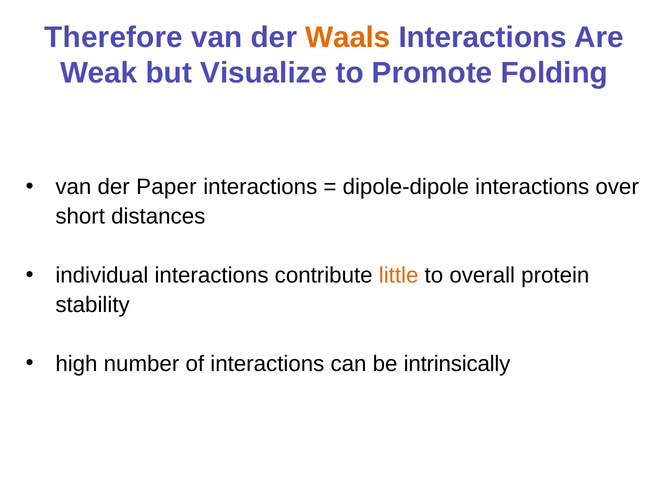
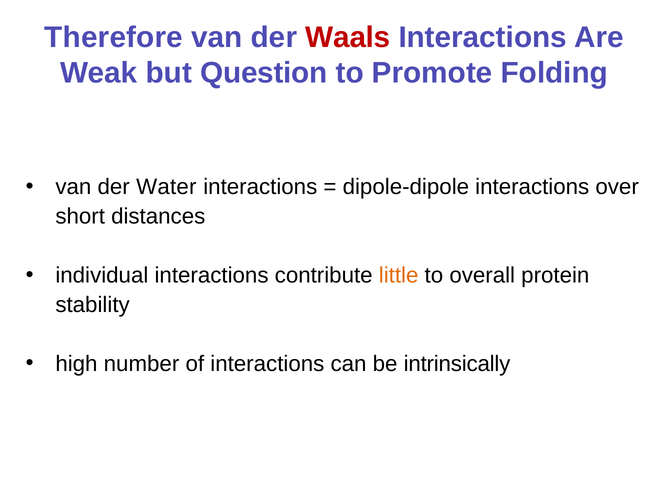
Waals colour: orange -> red (348, 37)
Visualize: Visualize -> Question (264, 73)
Paper: Paper -> Water (166, 187)
